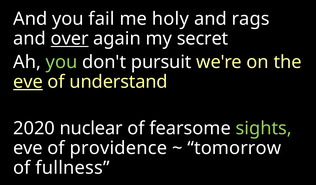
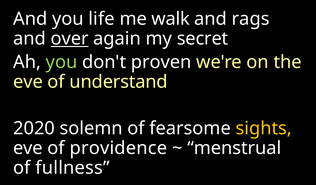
fail: fail -> life (102, 19)
holy: holy -> walk (171, 19)
pursuit: pursuit -> proven (161, 62)
eve underline: present -> none (28, 82)
nuclear: nuclear -> solemn (91, 129)
sights colour: light green -> yellow (264, 129)
tomorrow: tomorrow -> menstrual (234, 148)
